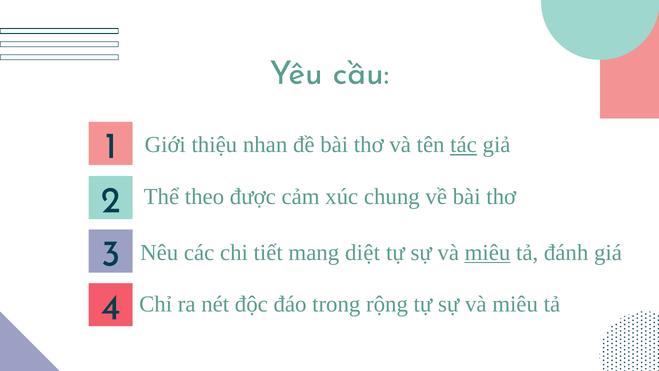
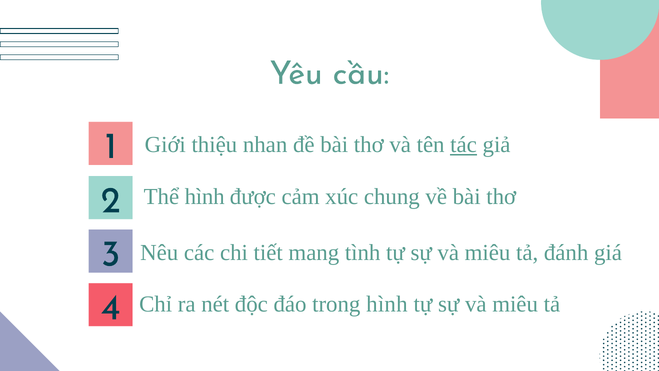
Thể theo: theo -> hình (205, 196)
diệt: diệt -> tình (363, 252)
miêu underline: present -> none (488, 252)
trong rộng: rộng -> hình (387, 304)
